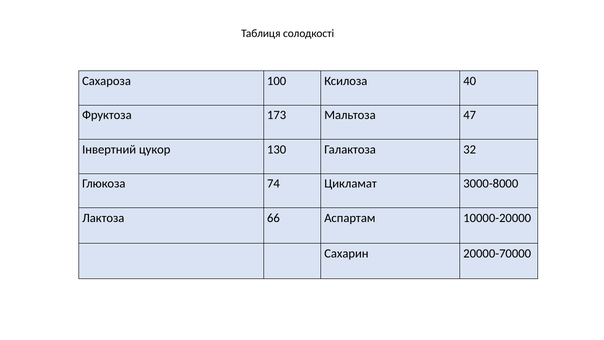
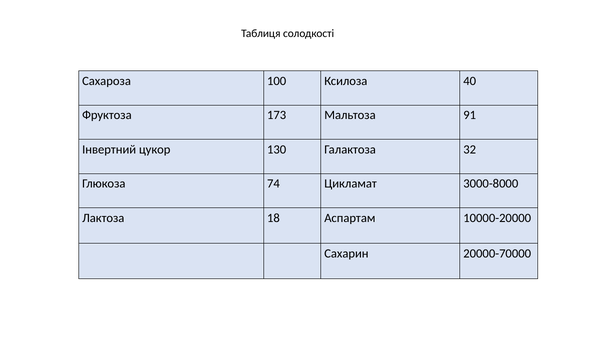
47: 47 -> 91 (470, 115)
66: 66 -> 18 (273, 218)
